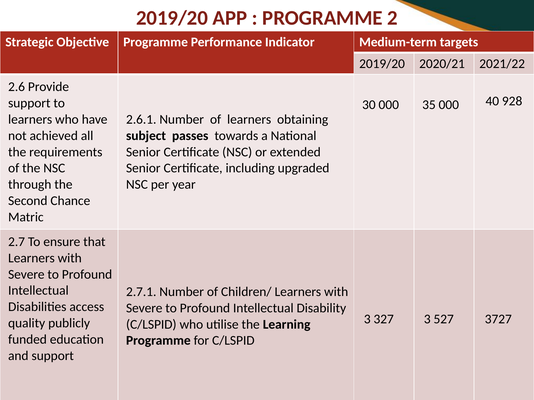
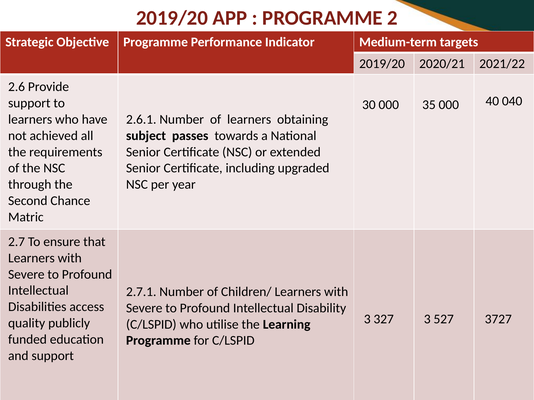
928: 928 -> 040 (512, 101)
